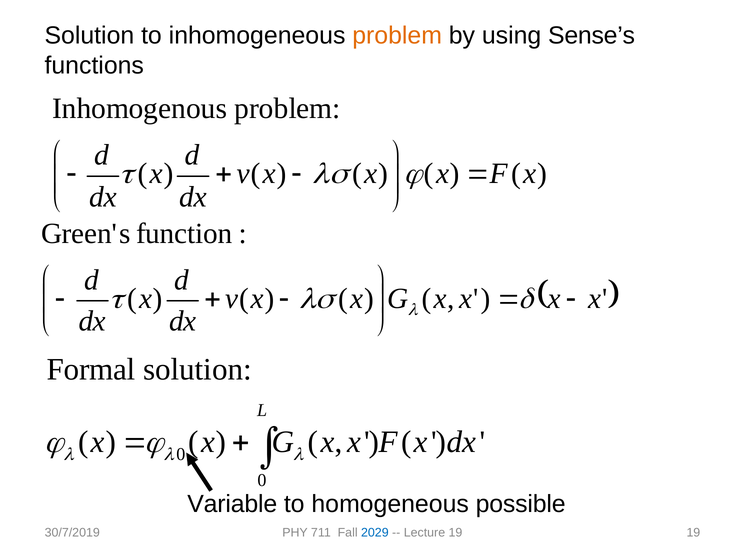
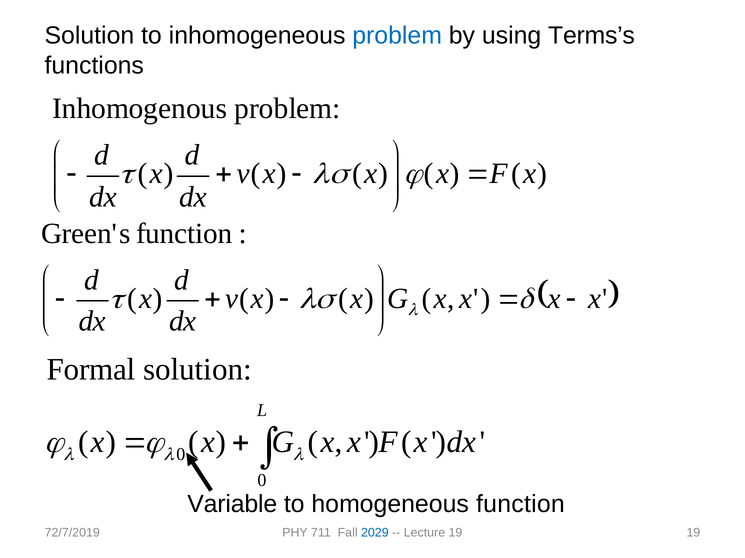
problem colour: orange -> blue (397, 36)
Sense’s: Sense’s -> Terms’s (592, 36)
homogeneous possible: possible -> function (520, 505)
30/7/2019: 30/7/2019 -> 72/7/2019 (72, 534)
